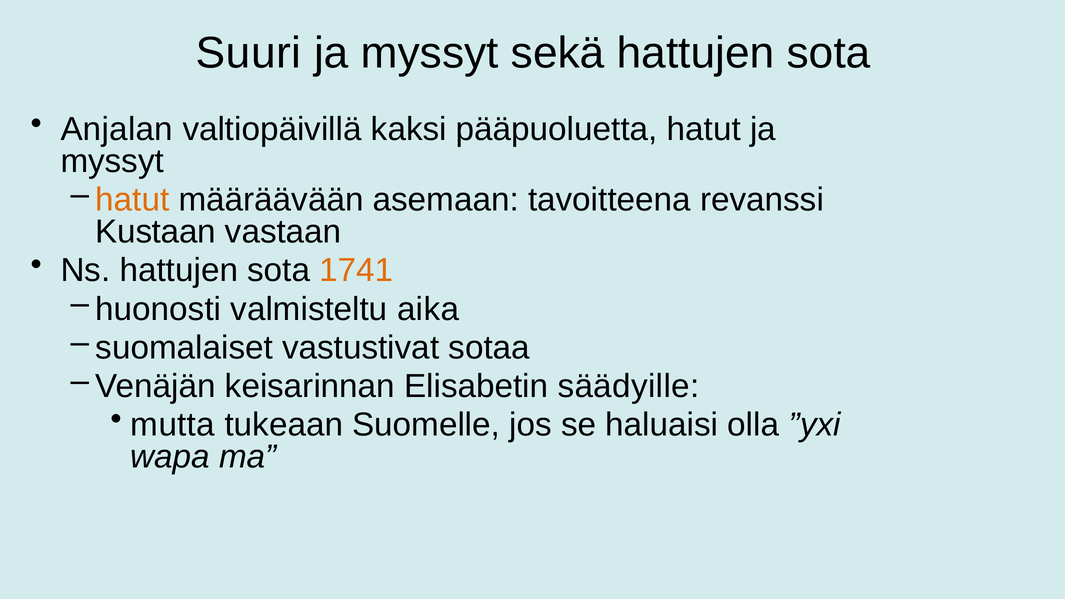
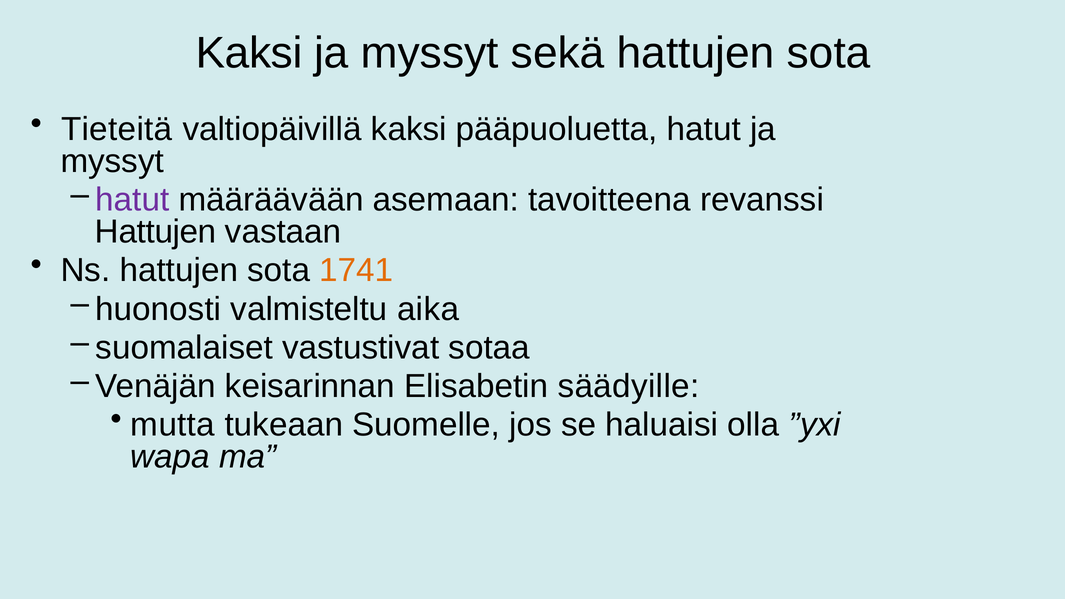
Suuri: Suuri -> Kaksi (249, 53)
Anjalan: Anjalan -> Tieteitä (117, 129)
hatut colour: orange -> purple (132, 200)
Kustaan: Kustaan -> Hattujen (156, 232)
